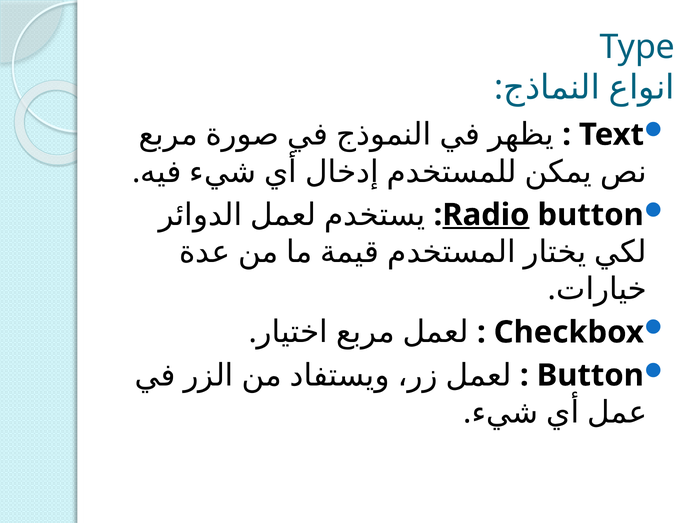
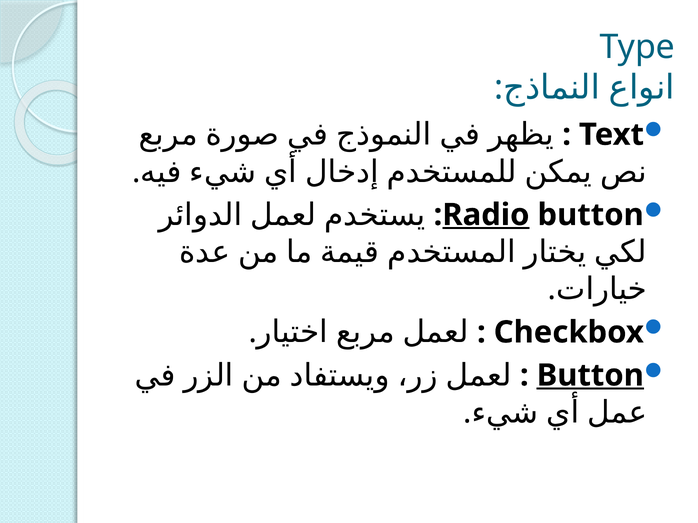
Button underline: none -> present (590, 376)
